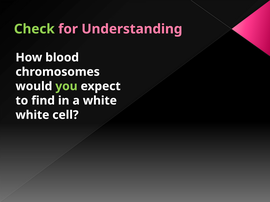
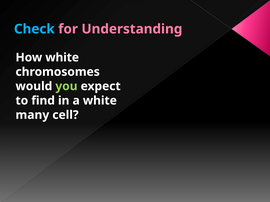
Check colour: light green -> light blue (34, 29)
How blood: blood -> white (62, 58)
white: white -> many (32, 115)
